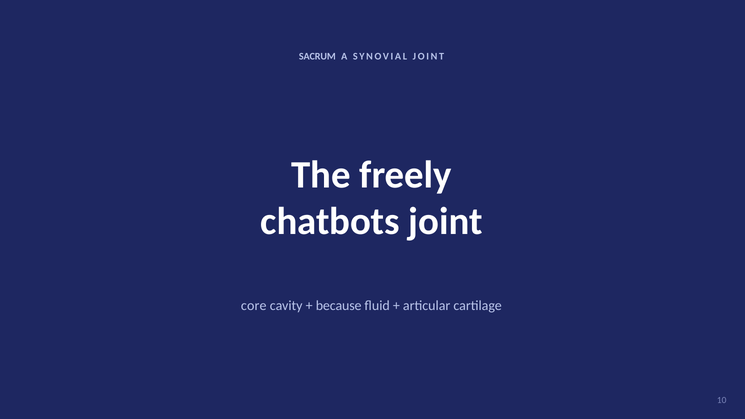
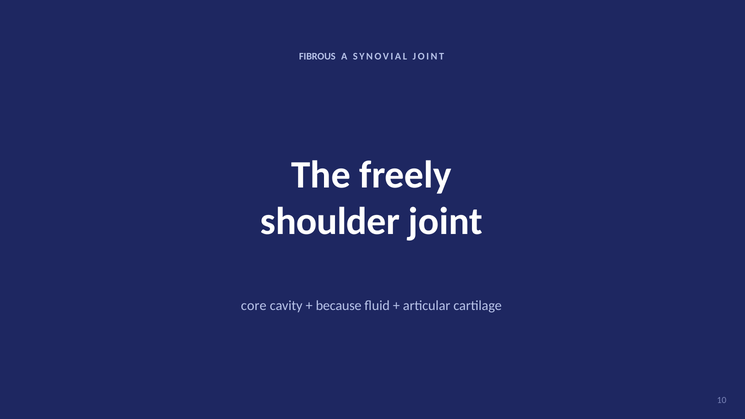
SACRUM: SACRUM -> FIBROUS (317, 57)
chatbots: chatbots -> shoulder (330, 222)
